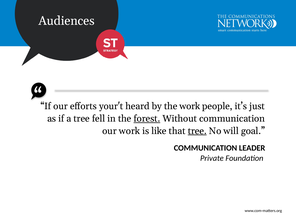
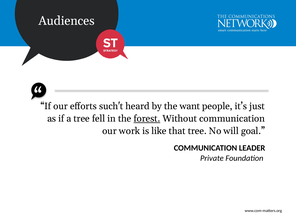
your't: your't -> such't (111, 106)
the work: work -> want (190, 106)
tree underline: present -> none (197, 131)
